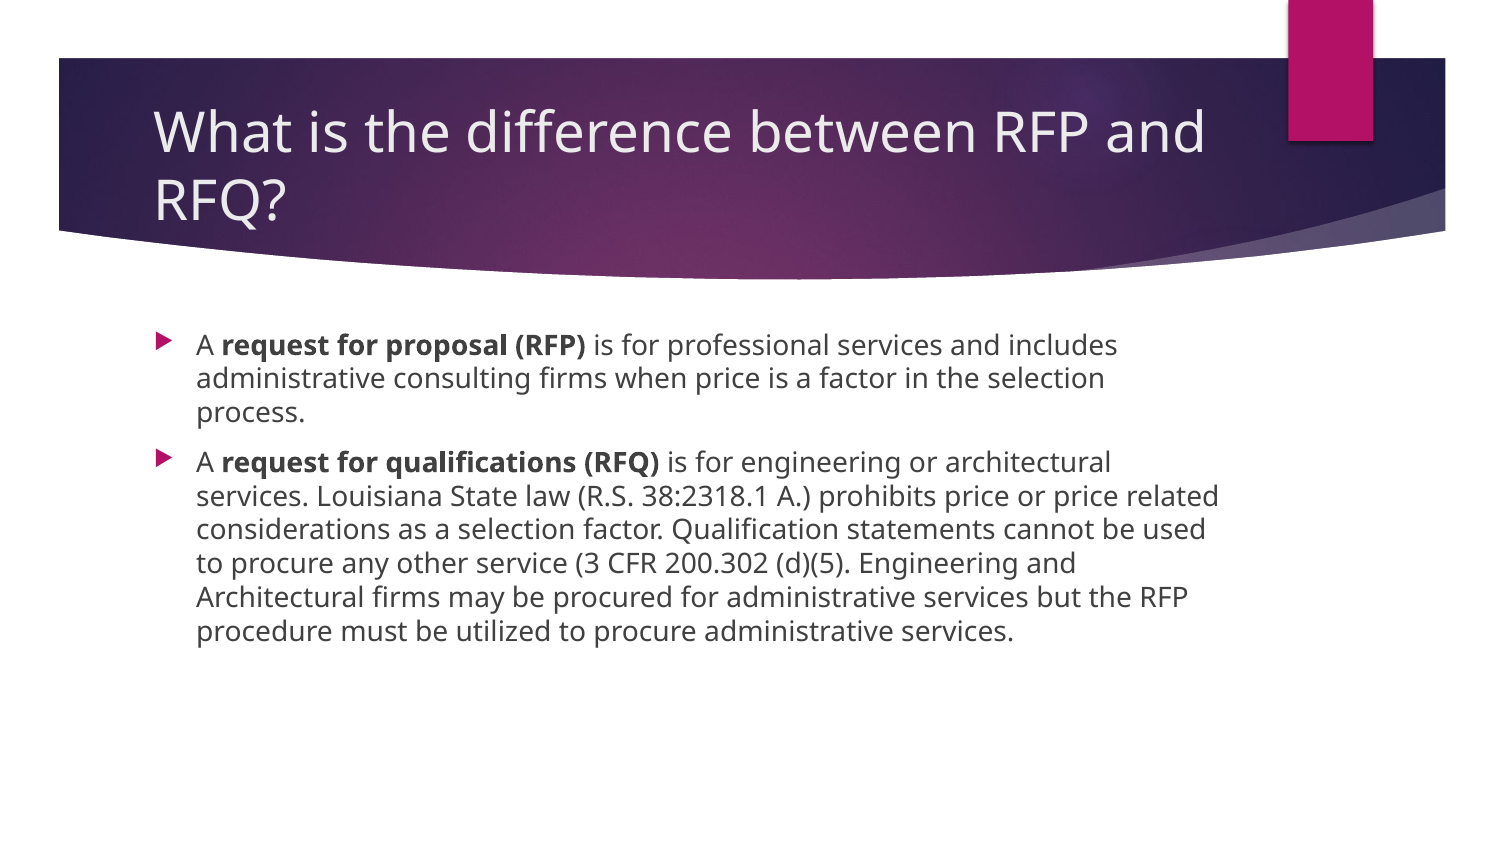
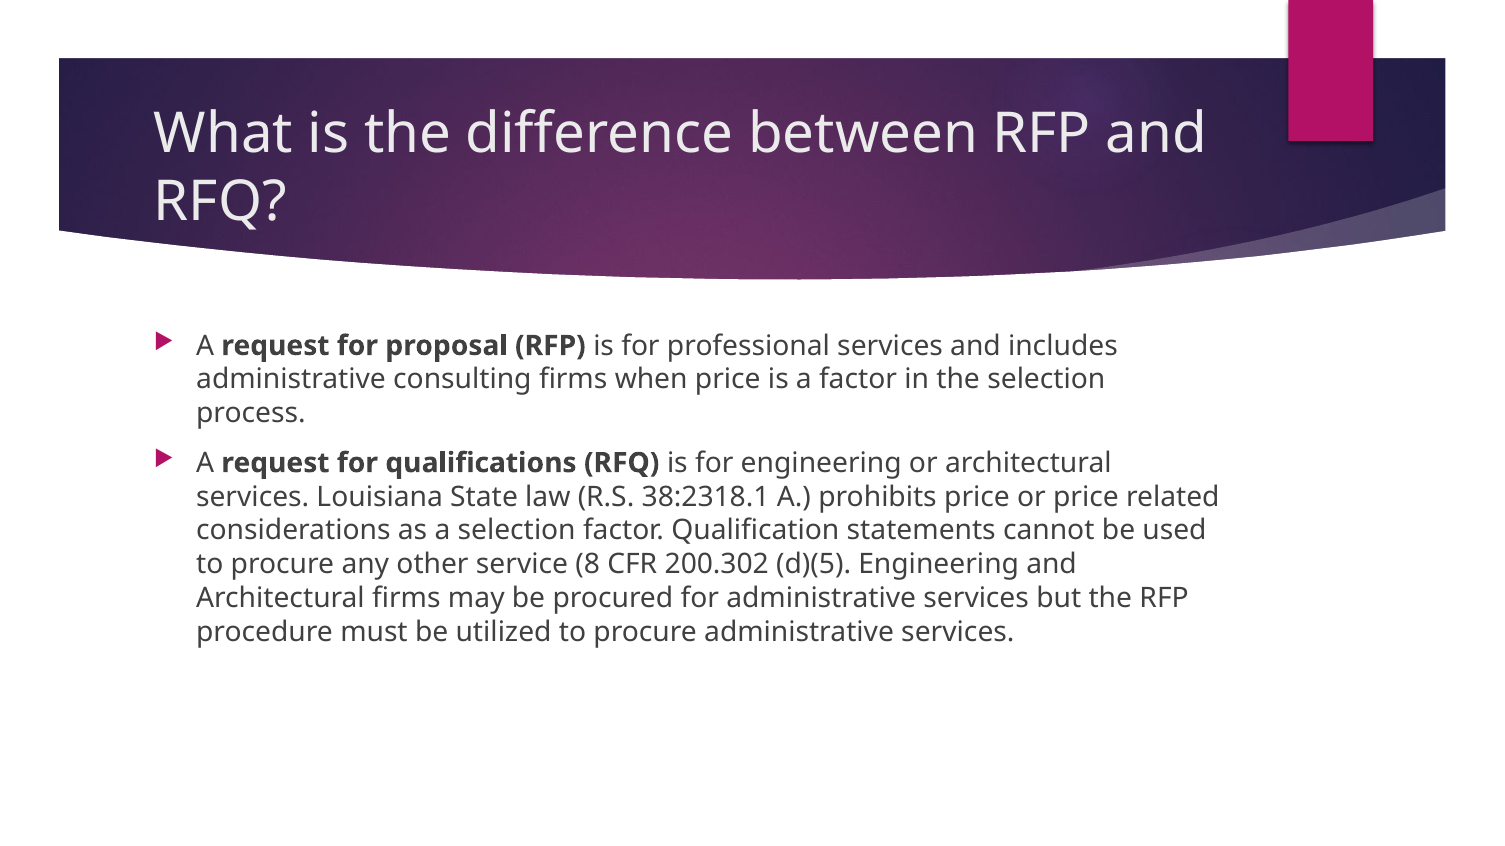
3: 3 -> 8 (588, 565)
